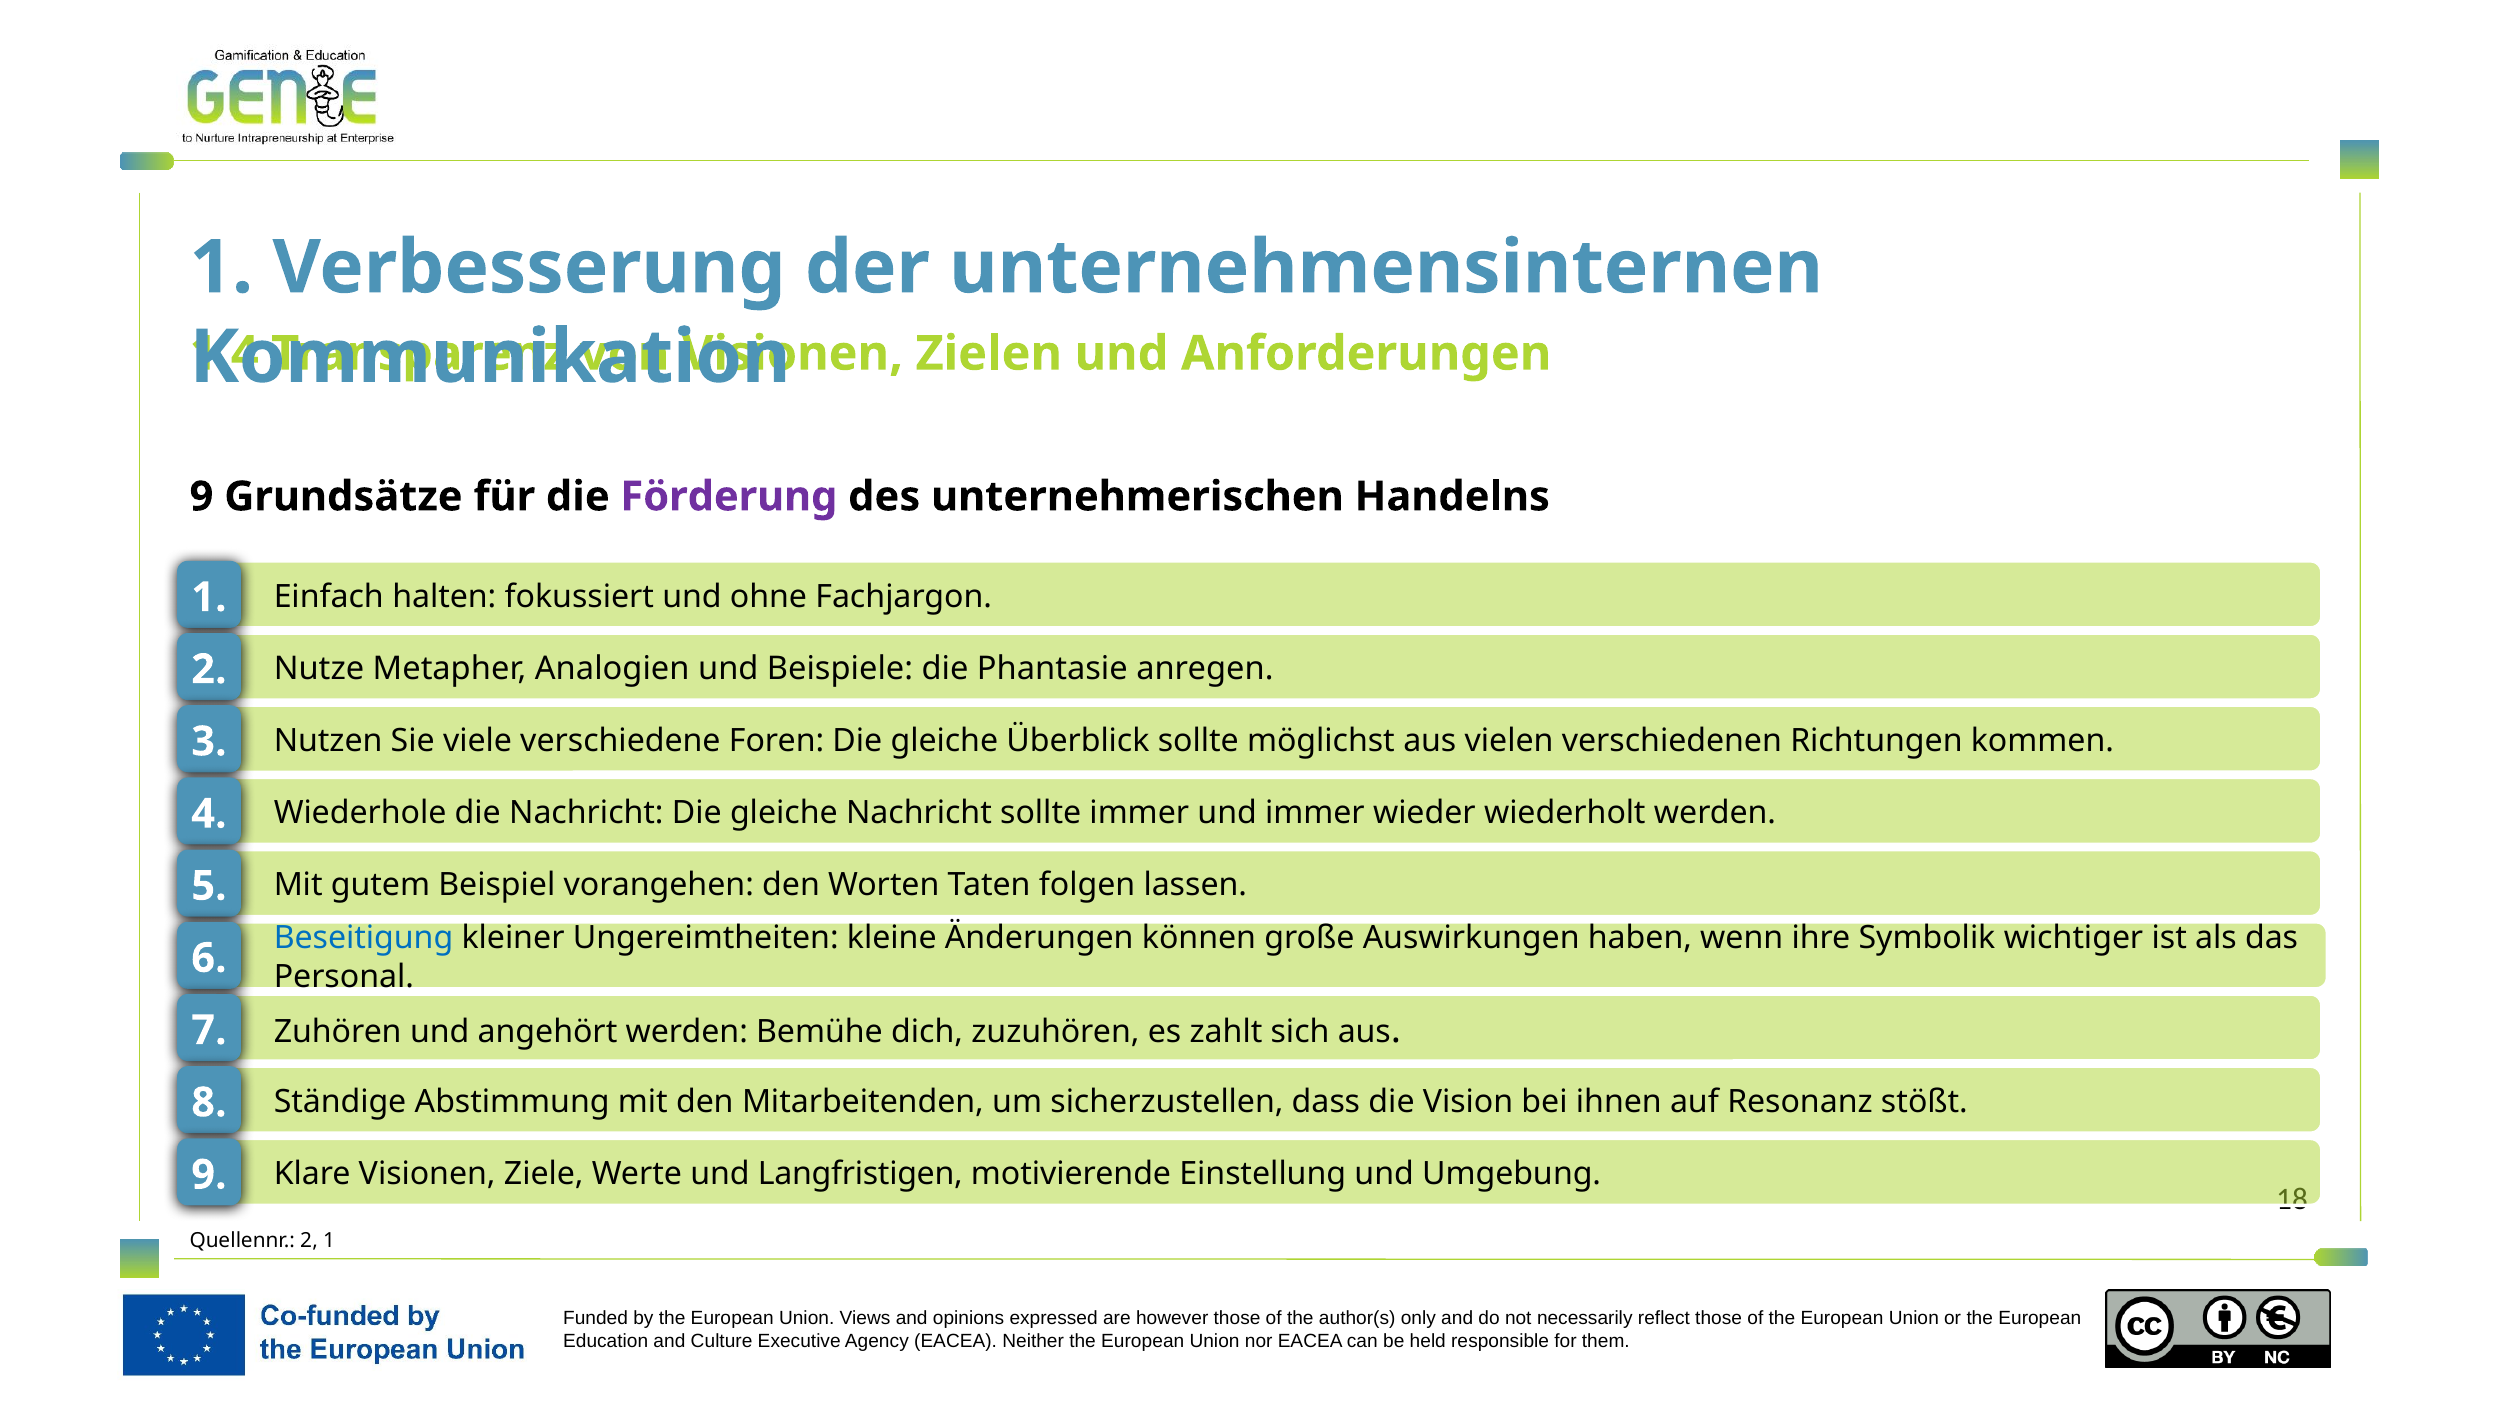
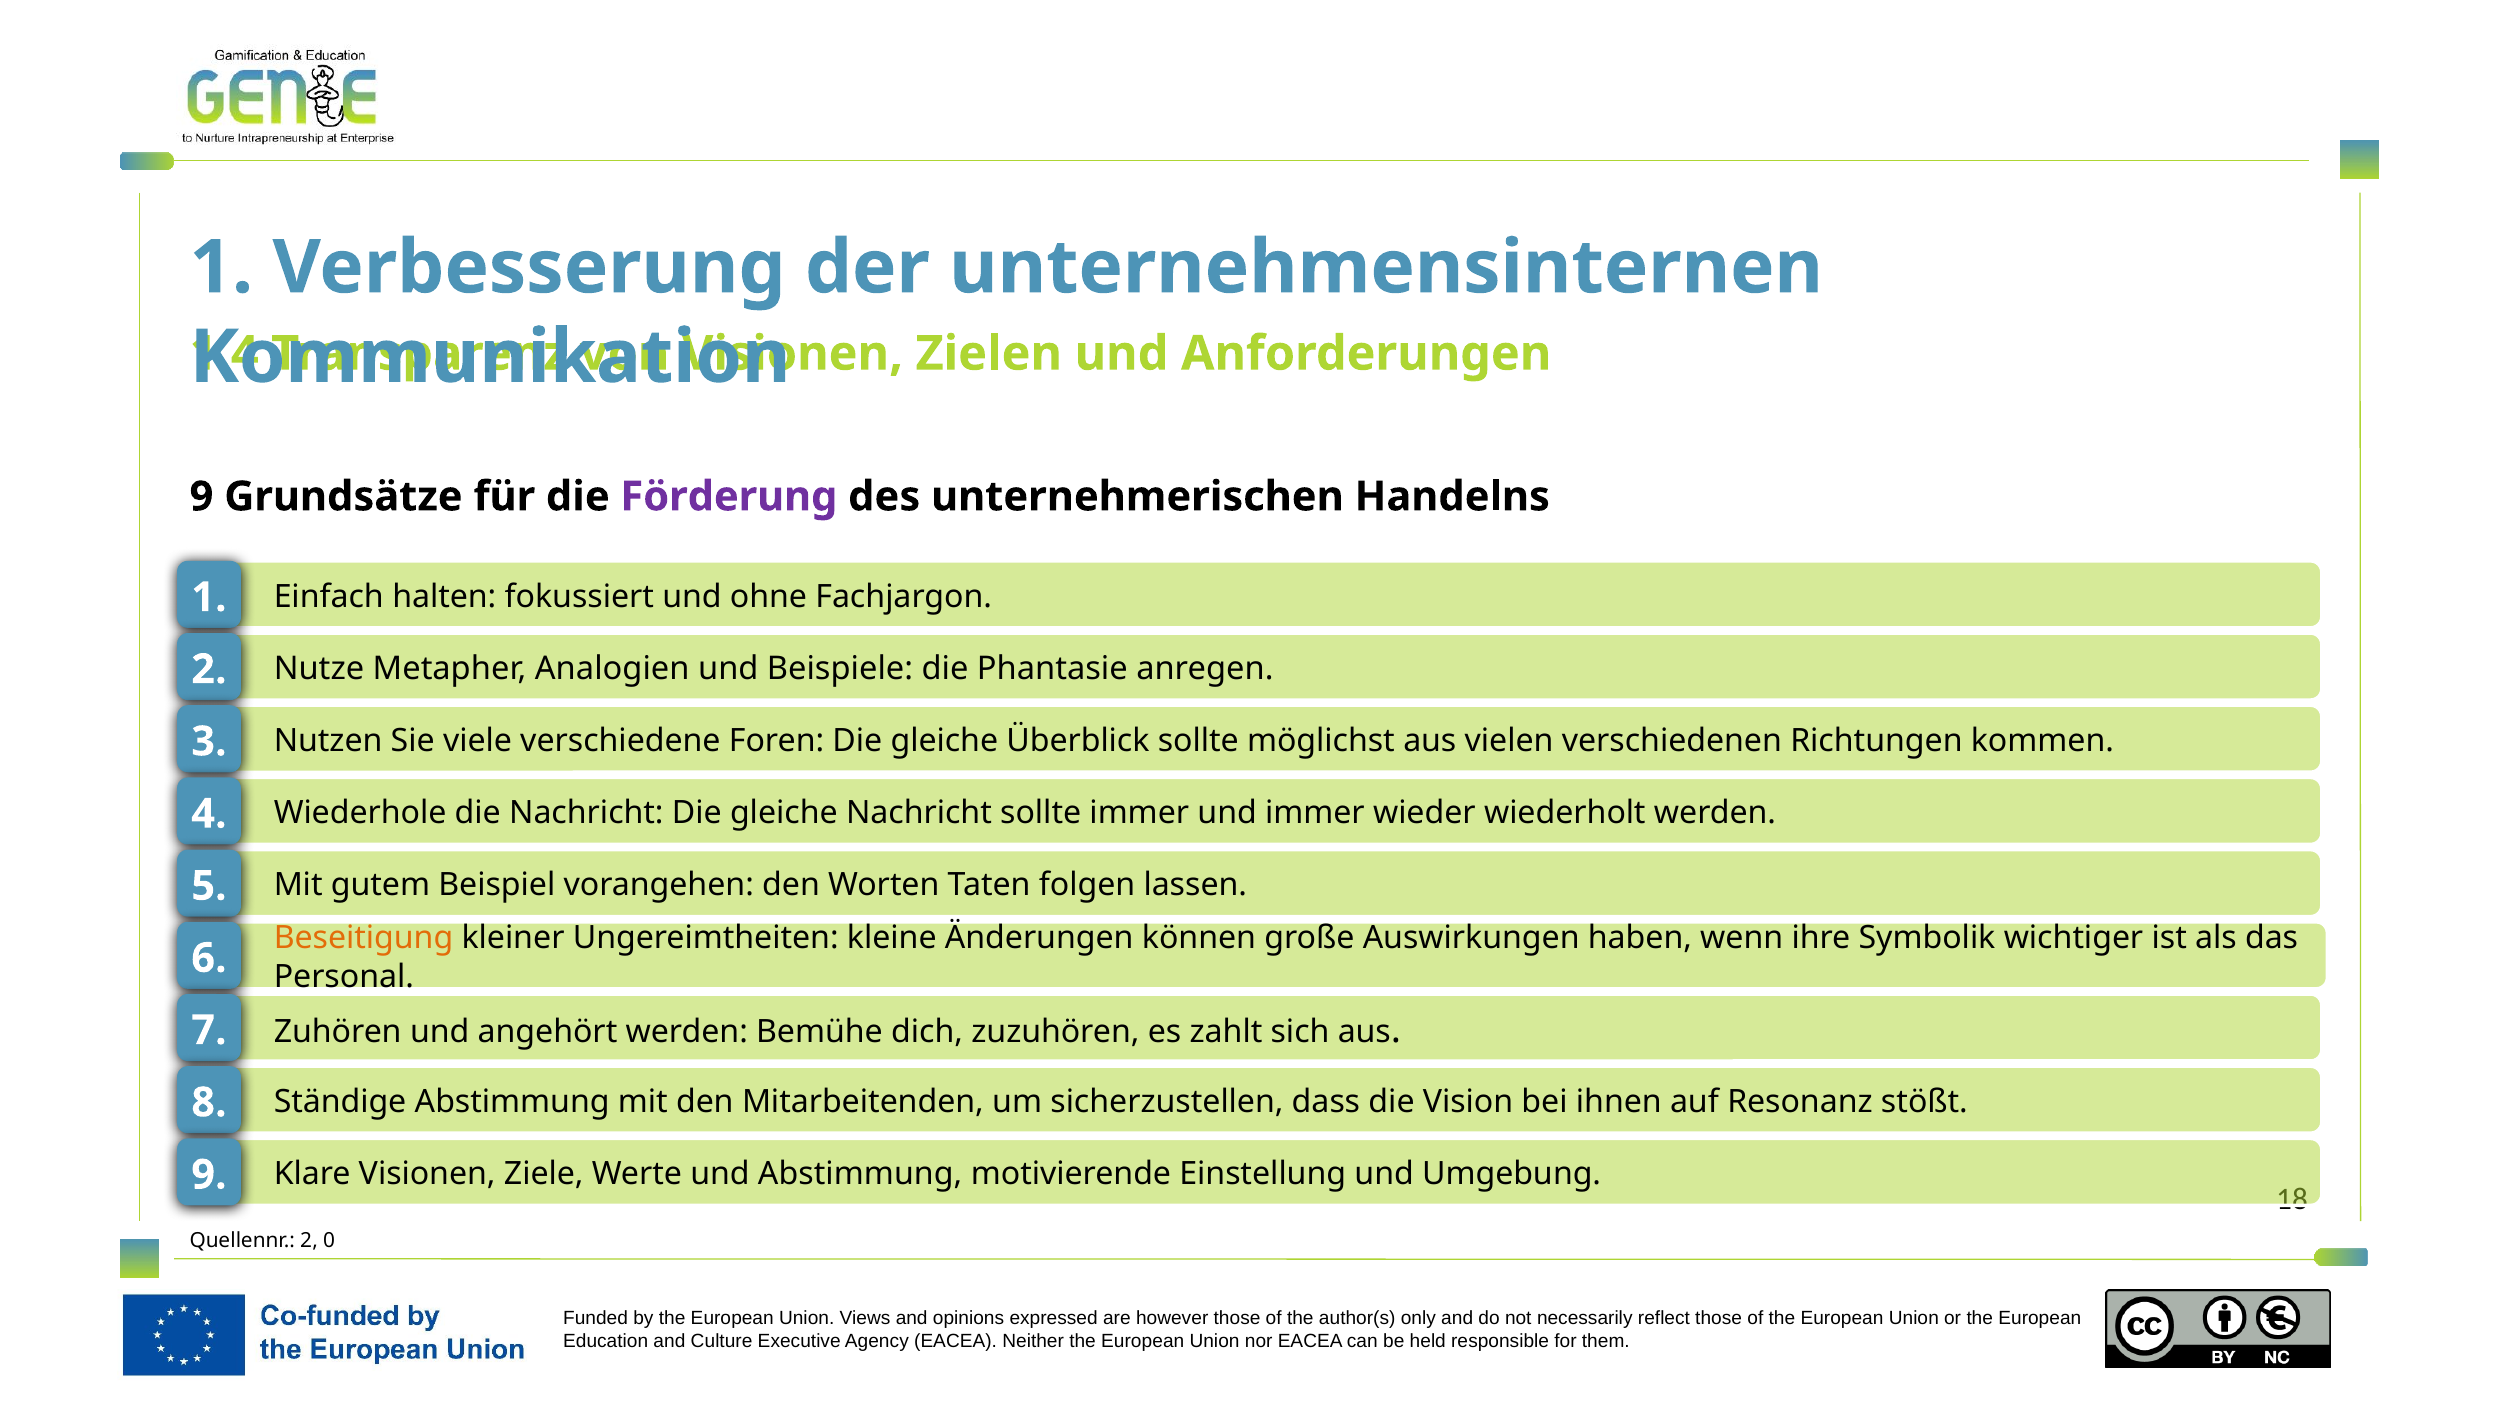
Beseitigung colour: blue -> orange (364, 938)
und Langfristigen: Langfristigen -> Abstimmung (860, 1174)
2 1: 1 -> 0 (329, 1240)
